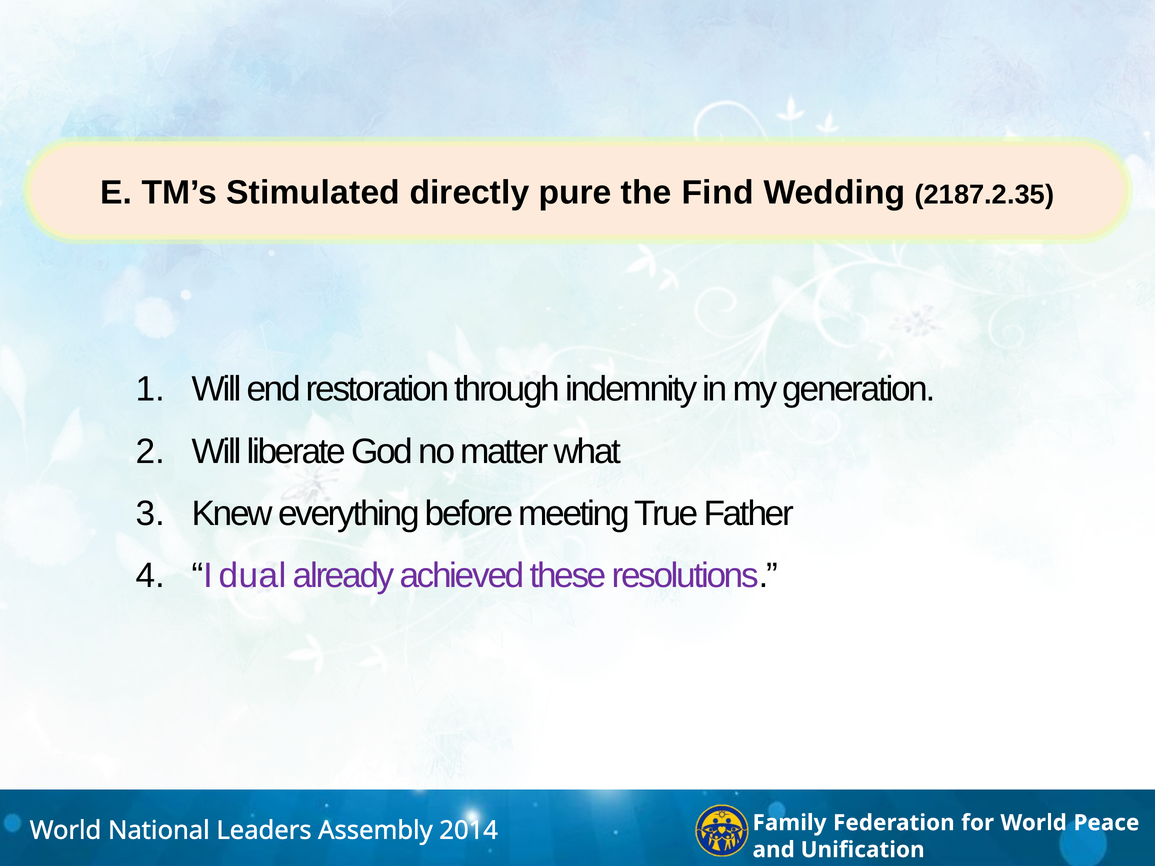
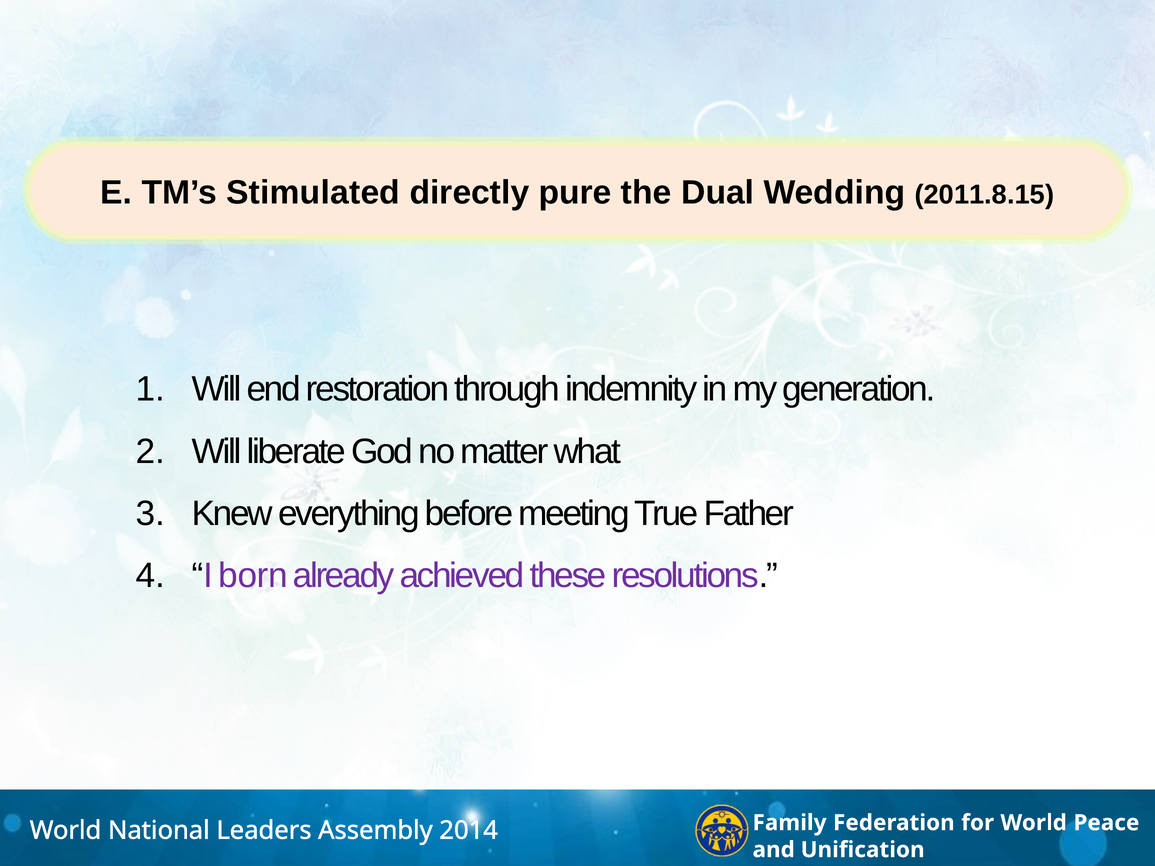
Find: Find -> Dual (718, 193)
2187.2.35: 2187.2.35 -> 2011.8.15 (984, 195)
dual: dual -> born (253, 576)
